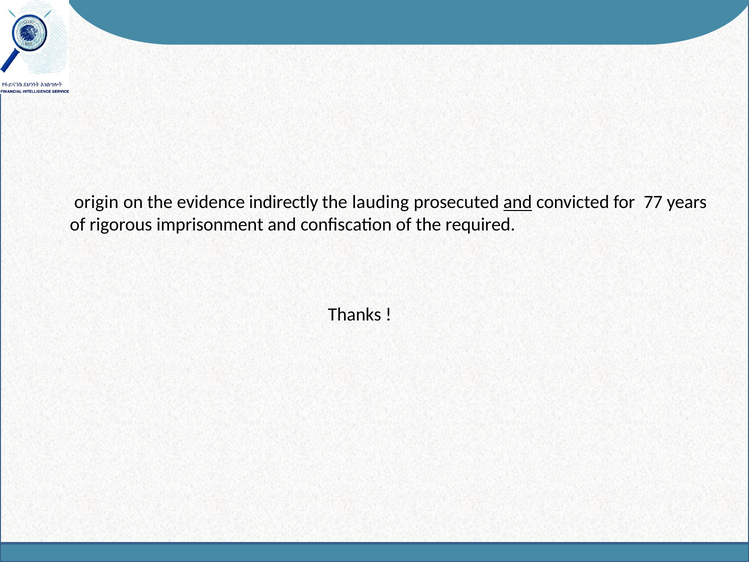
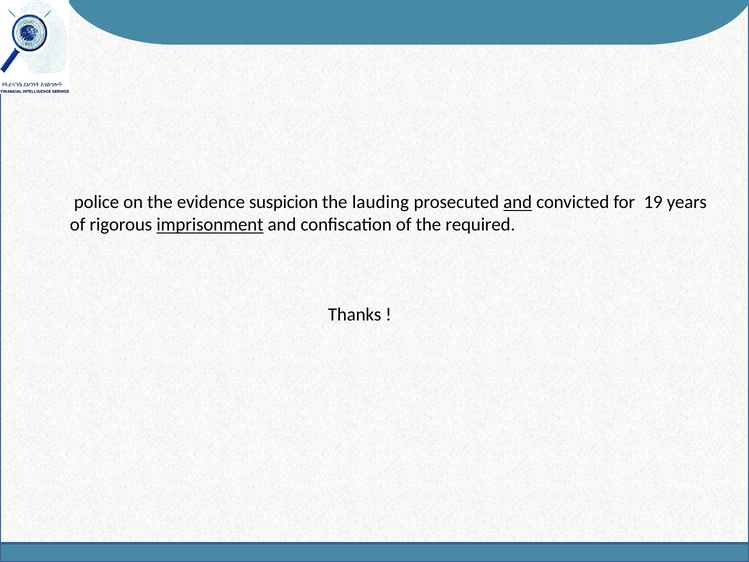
origin: origin -> police (97, 202)
indirectly: indirectly -> suspicion (284, 202)
77: 77 -> 19 (653, 202)
imprisonment underline: none -> present (210, 225)
